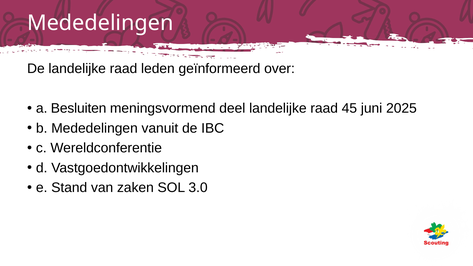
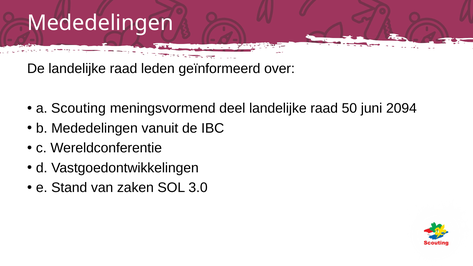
Besluiten: Besluiten -> Scouting (78, 108)
45: 45 -> 50 (349, 108)
2025: 2025 -> 2094 (401, 108)
